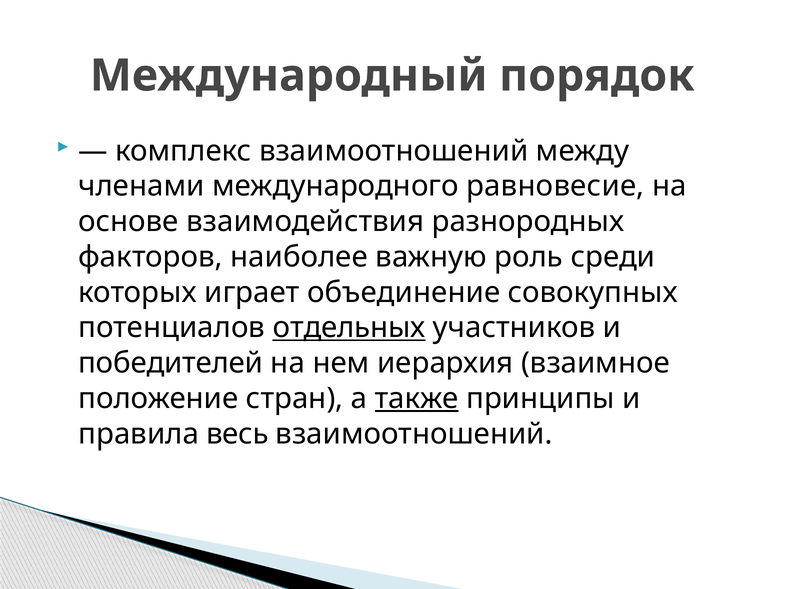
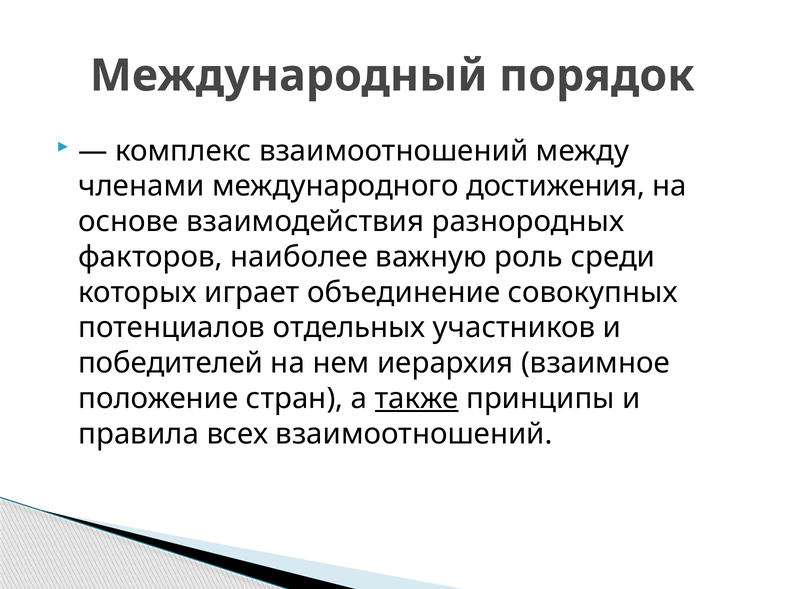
равновесие: равновесие -> достижения (556, 186)
отдельных underline: present -> none (349, 328)
весь: весь -> всех (237, 434)
